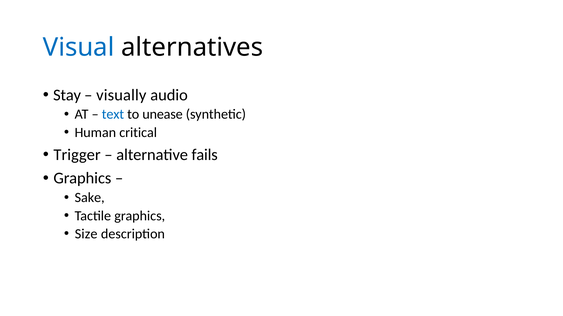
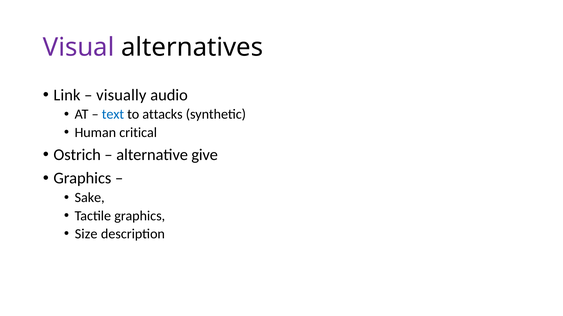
Visual colour: blue -> purple (79, 47)
Stay: Stay -> Link (67, 95)
unease: unease -> attacks (163, 115)
Trigger: Trigger -> Ostrich (77, 155)
fails: fails -> give (205, 155)
